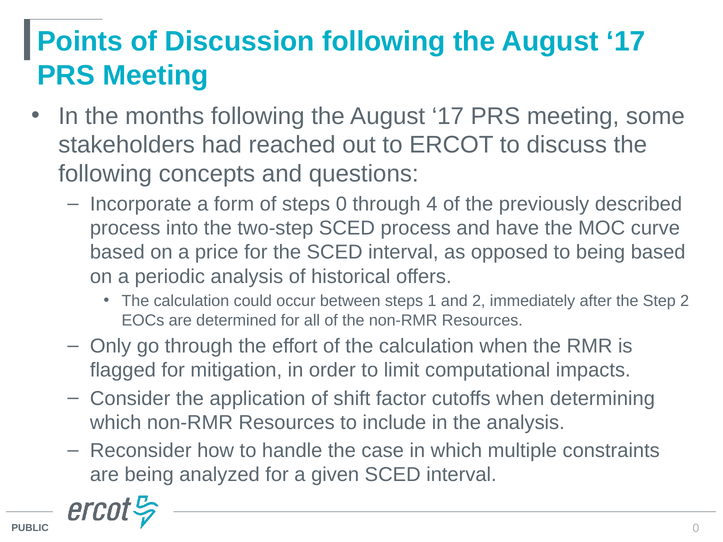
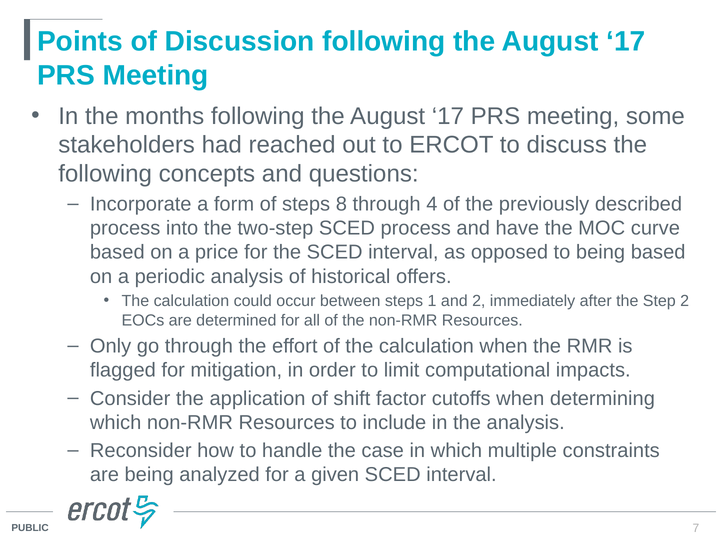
steps 0: 0 -> 8 (341, 204)
0: 0 -> 7 (696, 528)
